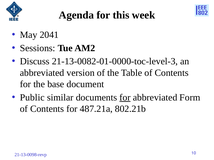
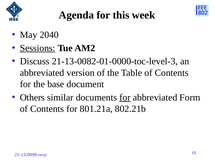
2041: 2041 -> 2040 (49, 35)
Sessions underline: none -> present (38, 48)
Public: Public -> Others (32, 98)
487.21a: 487.21a -> 801.21a (96, 109)
